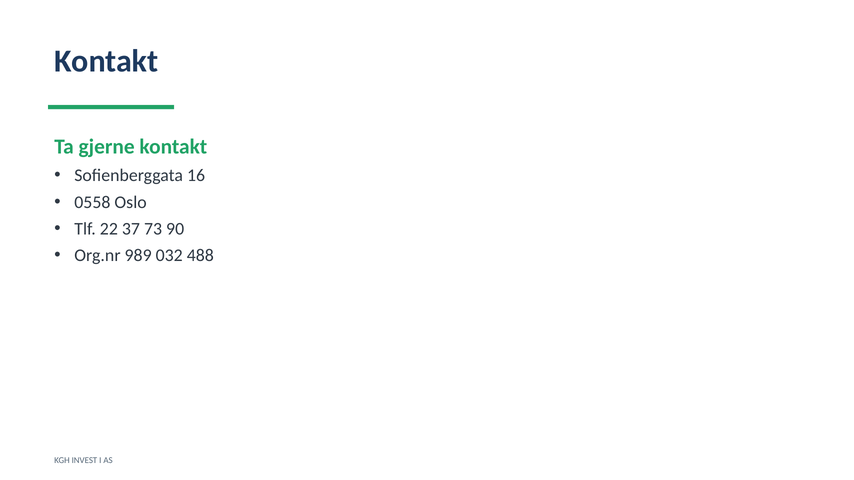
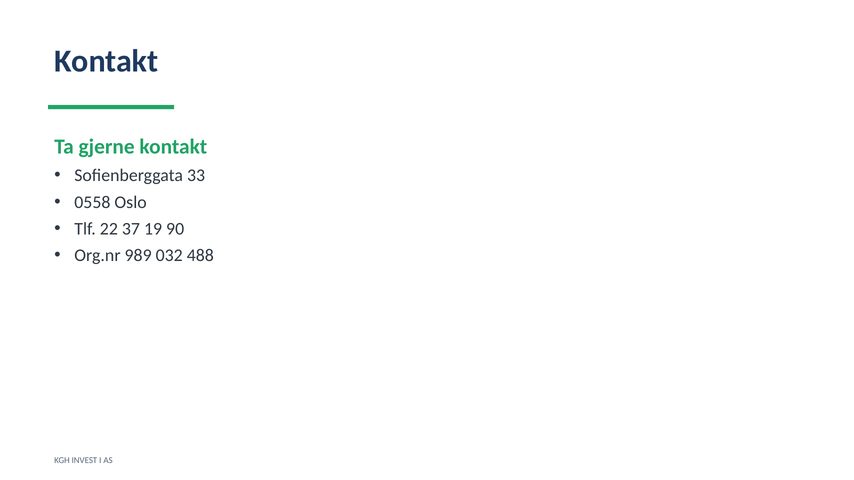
16: 16 -> 33 (196, 176)
73: 73 -> 19 (153, 229)
